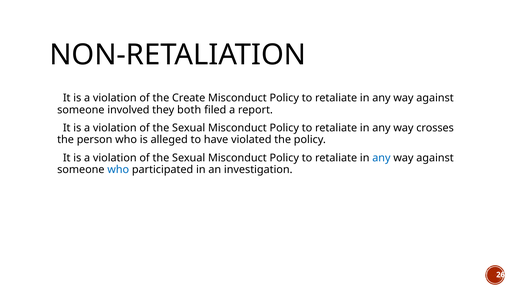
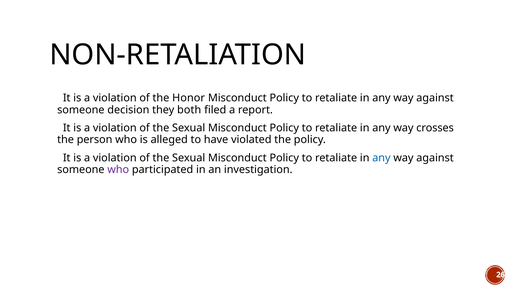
Create: Create -> Honor (189, 98)
involved: involved -> decision (128, 110)
who colour: blue -> purple (118, 169)
